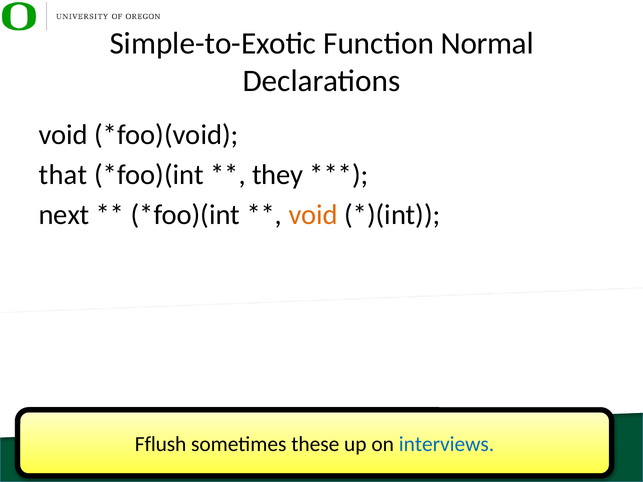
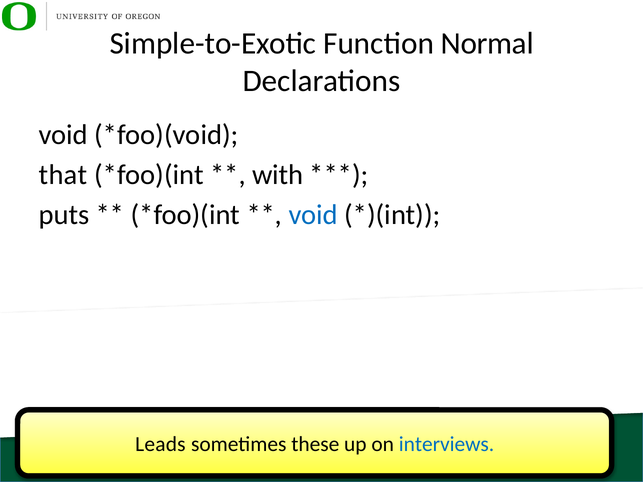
they: they -> with (278, 175)
next: next -> puts (64, 215)
void colour: orange -> blue (313, 215)
Fflush: Fflush -> Leads (160, 445)
